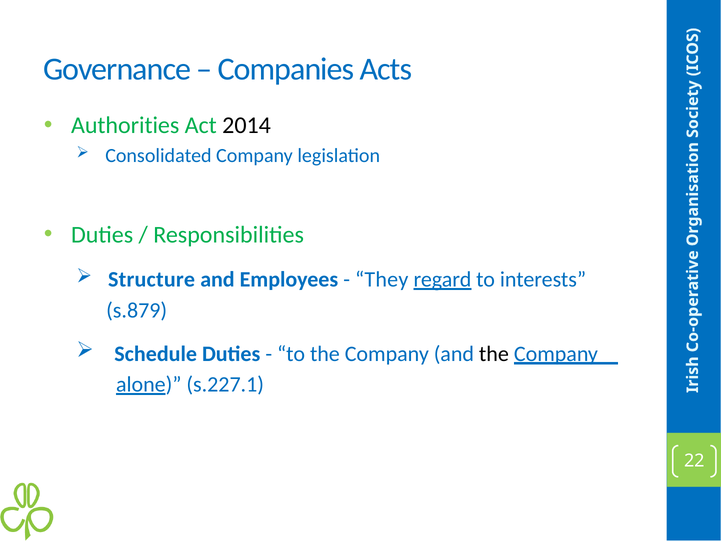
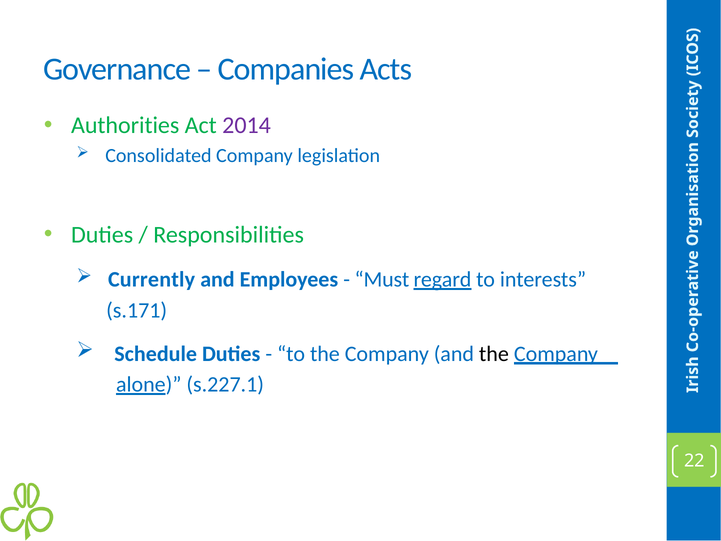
2014 colour: black -> purple (247, 125)
Structure: Structure -> Currently (152, 279)
They: They -> Must (382, 279)
s.879: s.879 -> s.171 (137, 310)
